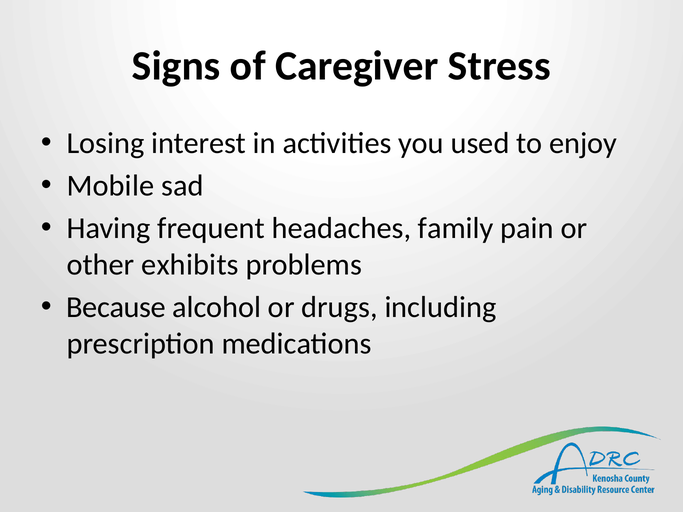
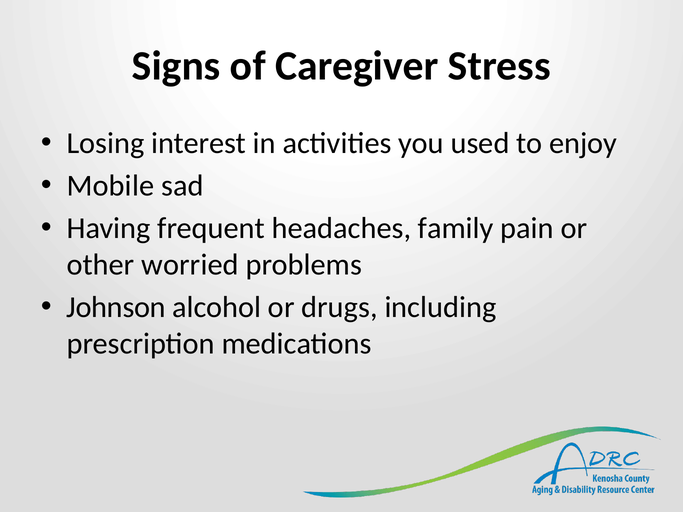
exhibits: exhibits -> worried (190, 265)
Because: Because -> Johnson (116, 307)
